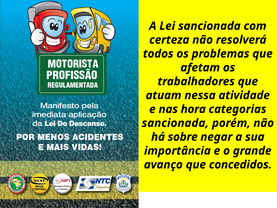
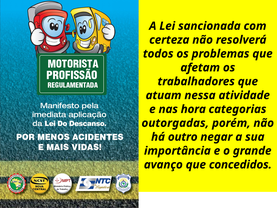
sancionada: sancionada -> outorgadas (175, 123)
sobre: sobre -> outro (183, 137)
